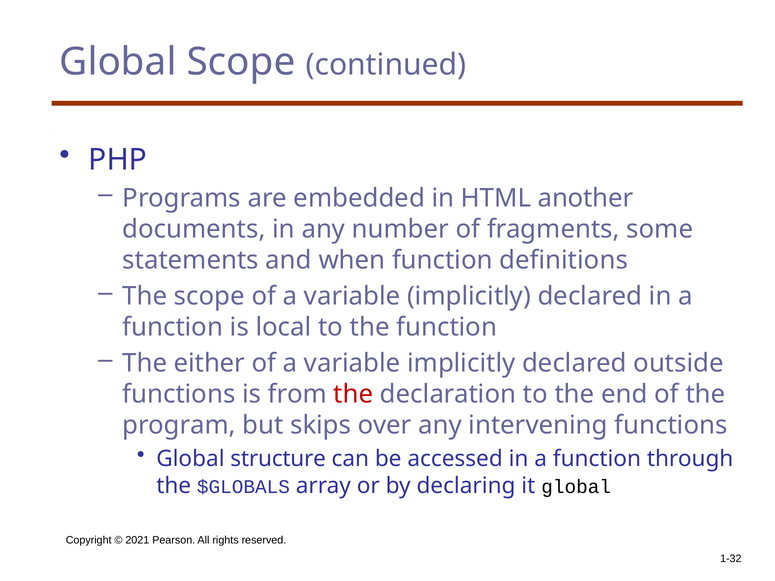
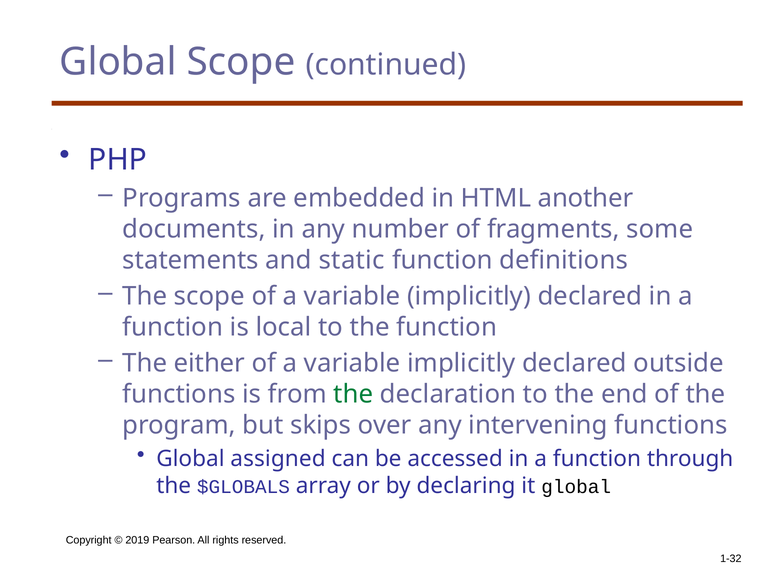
when: when -> static (352, 260)
the colour: red -> green (353, 394)
structure: structure -> assigned (278, 459)
2021: 2021 -> 2019 (137, 541)
